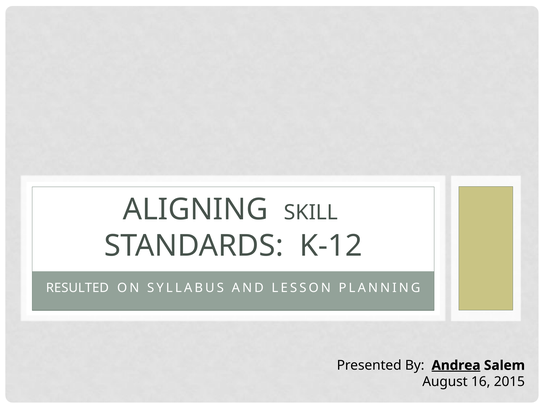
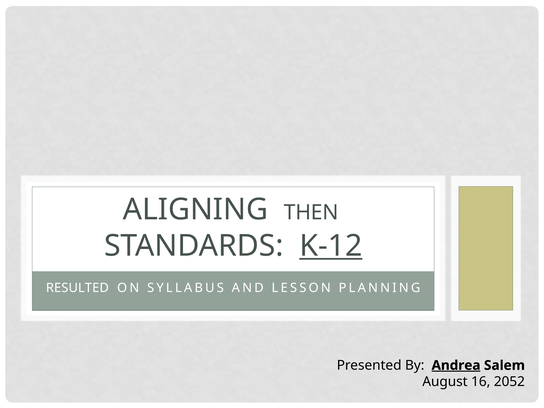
SKILL: SKILL -> THEN (311, 213)
K-12 underline: none -> present (331, 246)
2015: 2015 -> 2052 (509, 382)
